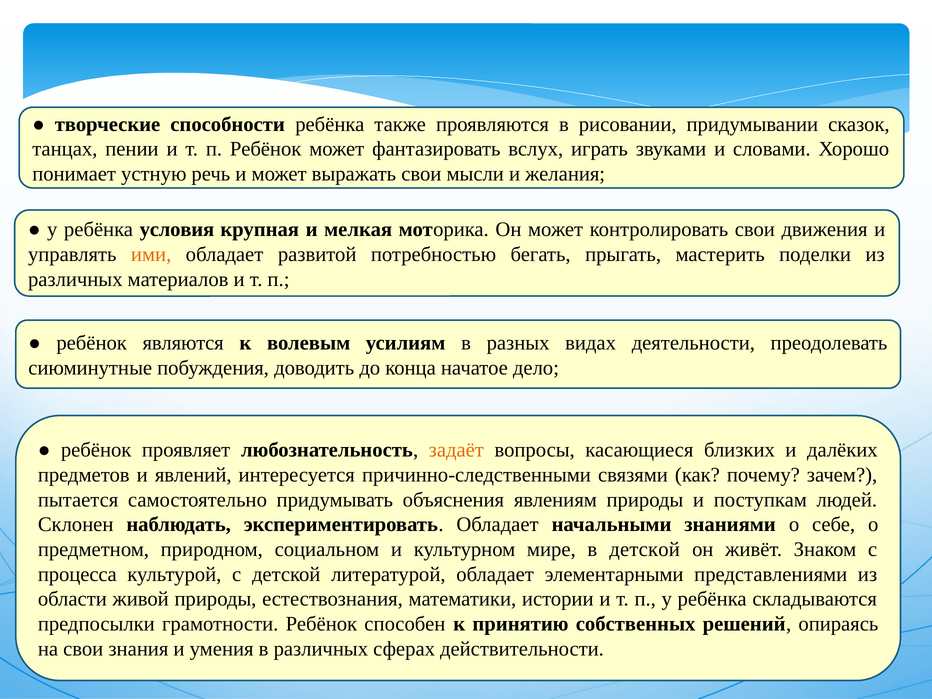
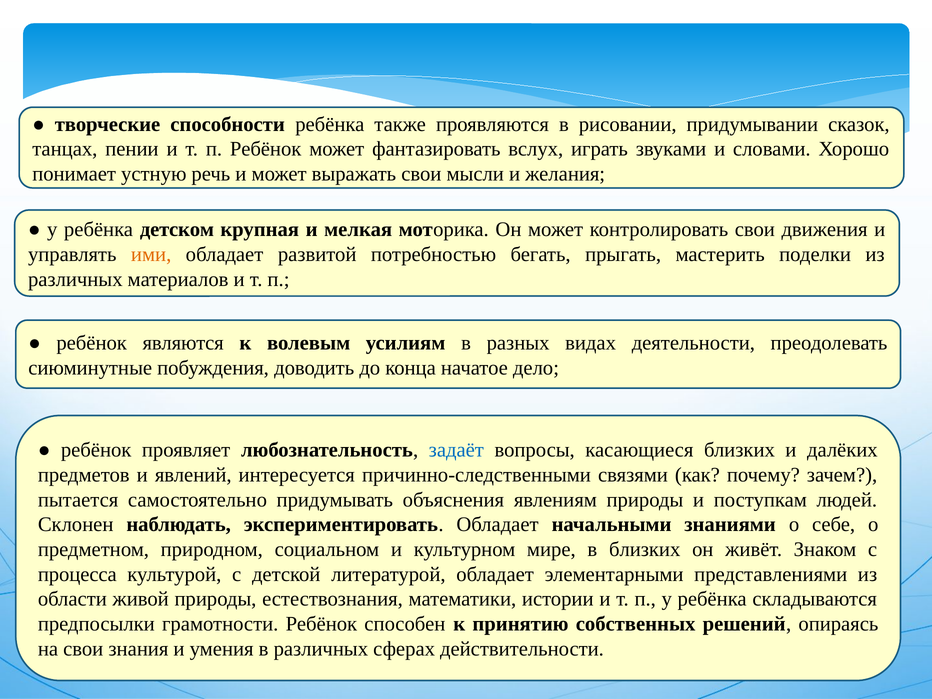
условия: условия -> детском (177, 230)
задаёт colour: orange -> blue (456, 450)
в детской: детской -> близких (645, 549)
